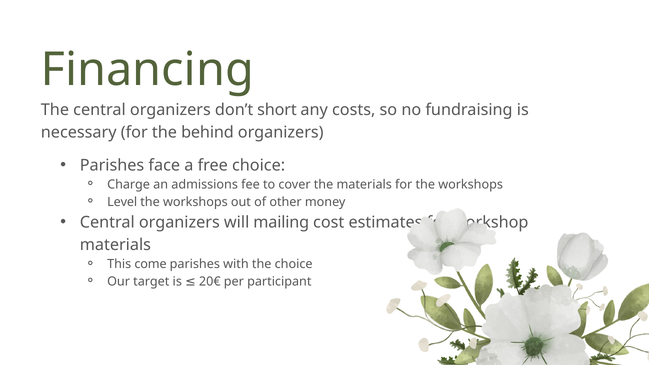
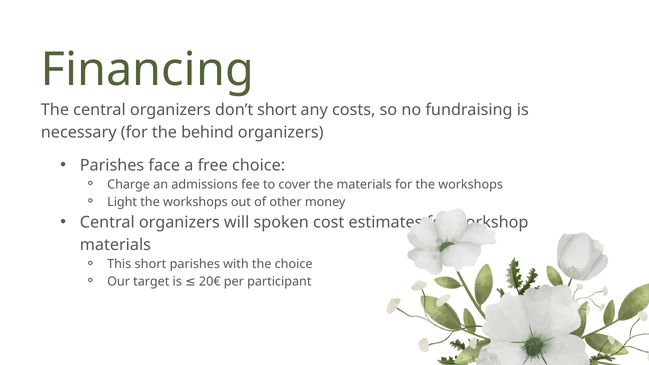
Level: Level -> Light (122, 202)
mailing: mailing -> spoken (281, 222)
This come: come -> short (150, 264)
